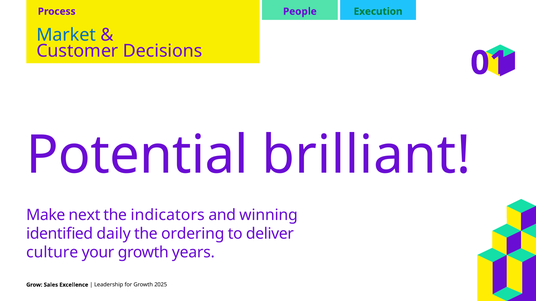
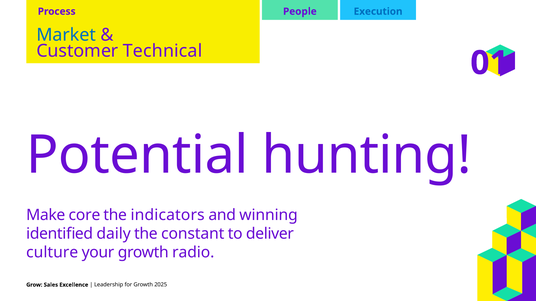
Execution colour: green -> blue (378, 11)
Decisions: Decisions -> Technical (163, 51)
brilliant: brilliant -> hunting (367, 156)
next: next -> core (84, 215)
ordering: ordering -> constant (193, 234)
years: years -> radio (193, 253)
